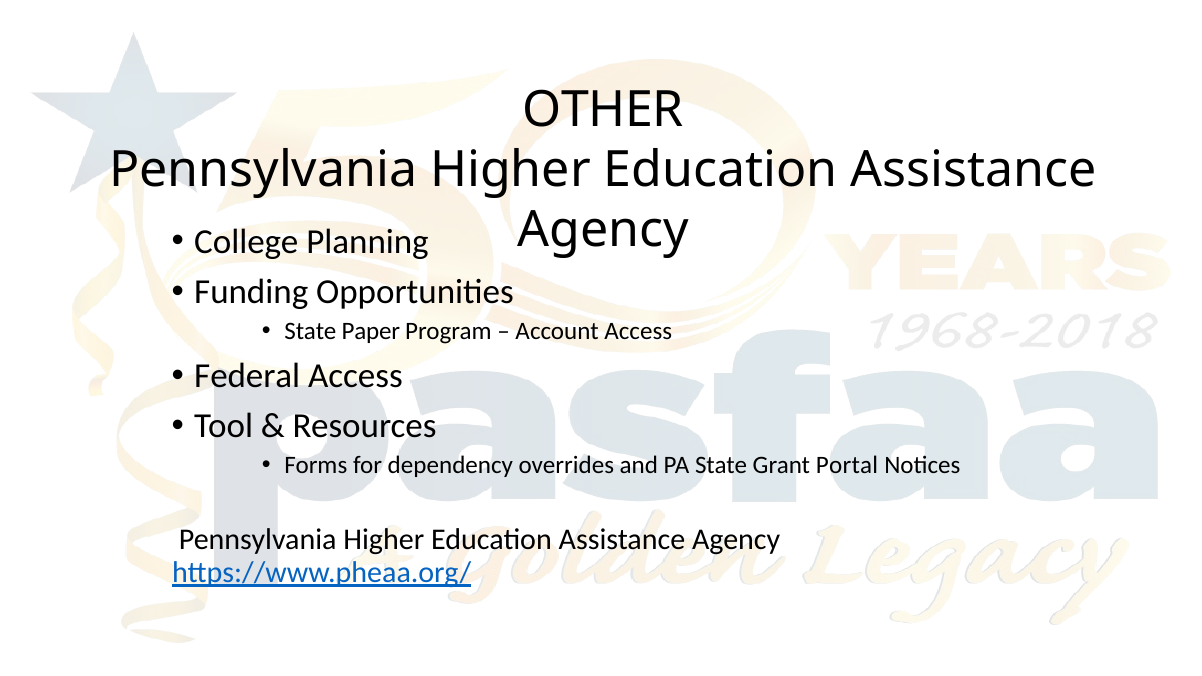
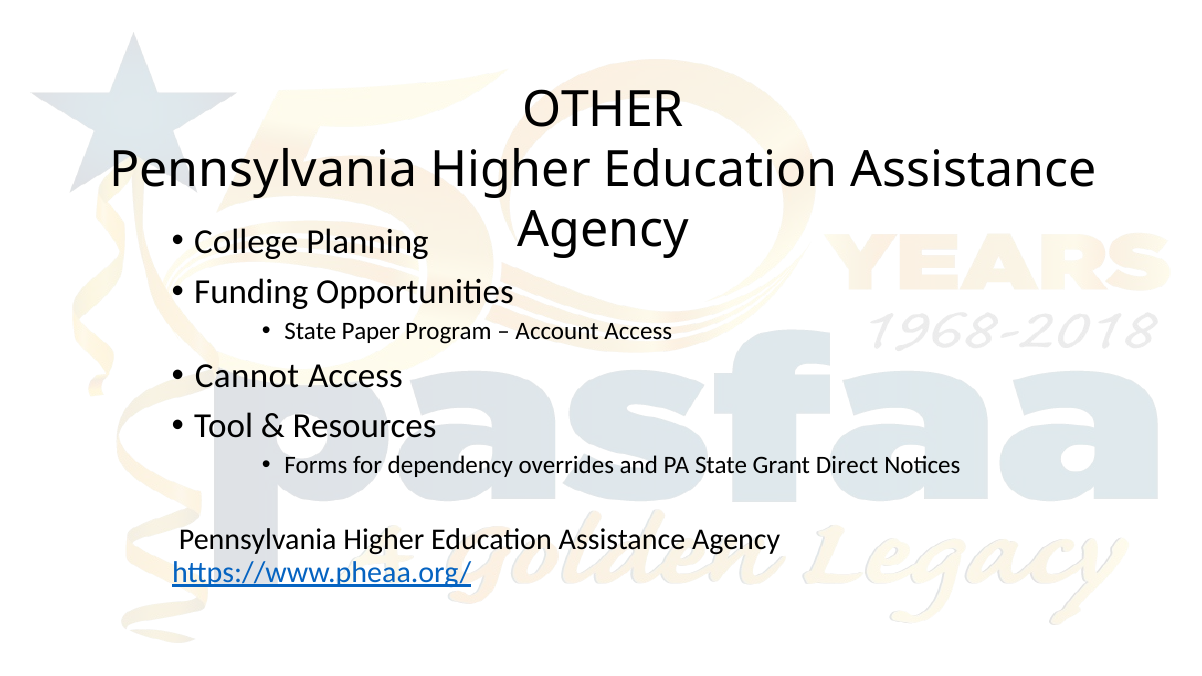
Federal: Federal -> Cannot (247, 376)
Portal: Portal -> Direct (847, 465)
